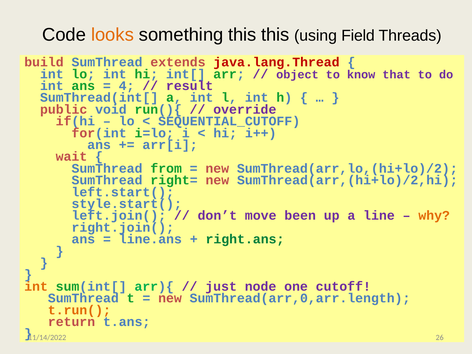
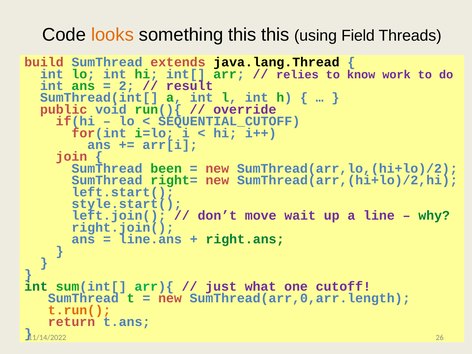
java.lang.Thread colour: red -> black (276, 62)
object: object -> relies (297, 74)
that: that -> work (397, 74)
4: 4 -> 2 (127, 86)
wait: wait -> join (71, 157)
from: from -> been (166, 168)
been: been -> wait (300, 216)
why colour: orange -> green (434, 216)
int colour: orange -> green (36, 286)
node: node -> what (261, 286)
